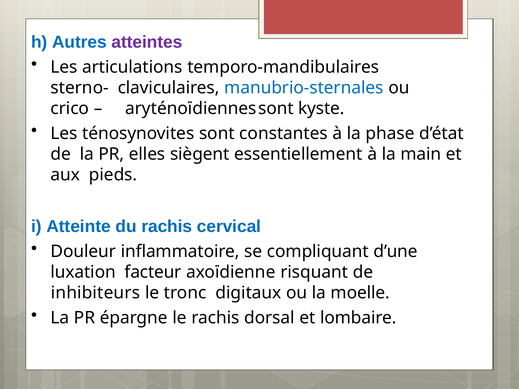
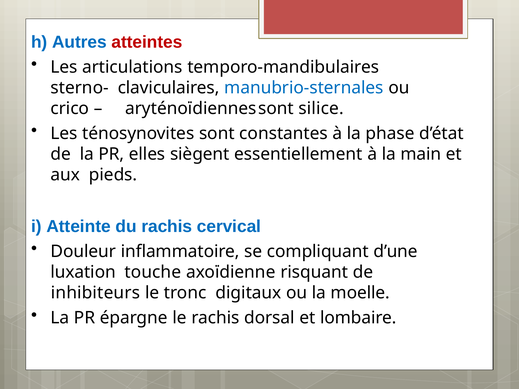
atteintes colour: purple -> red (147, 42)
kyste: kyste -> silice (321, 109)
facteur: facteur -> touche (153, 272)
